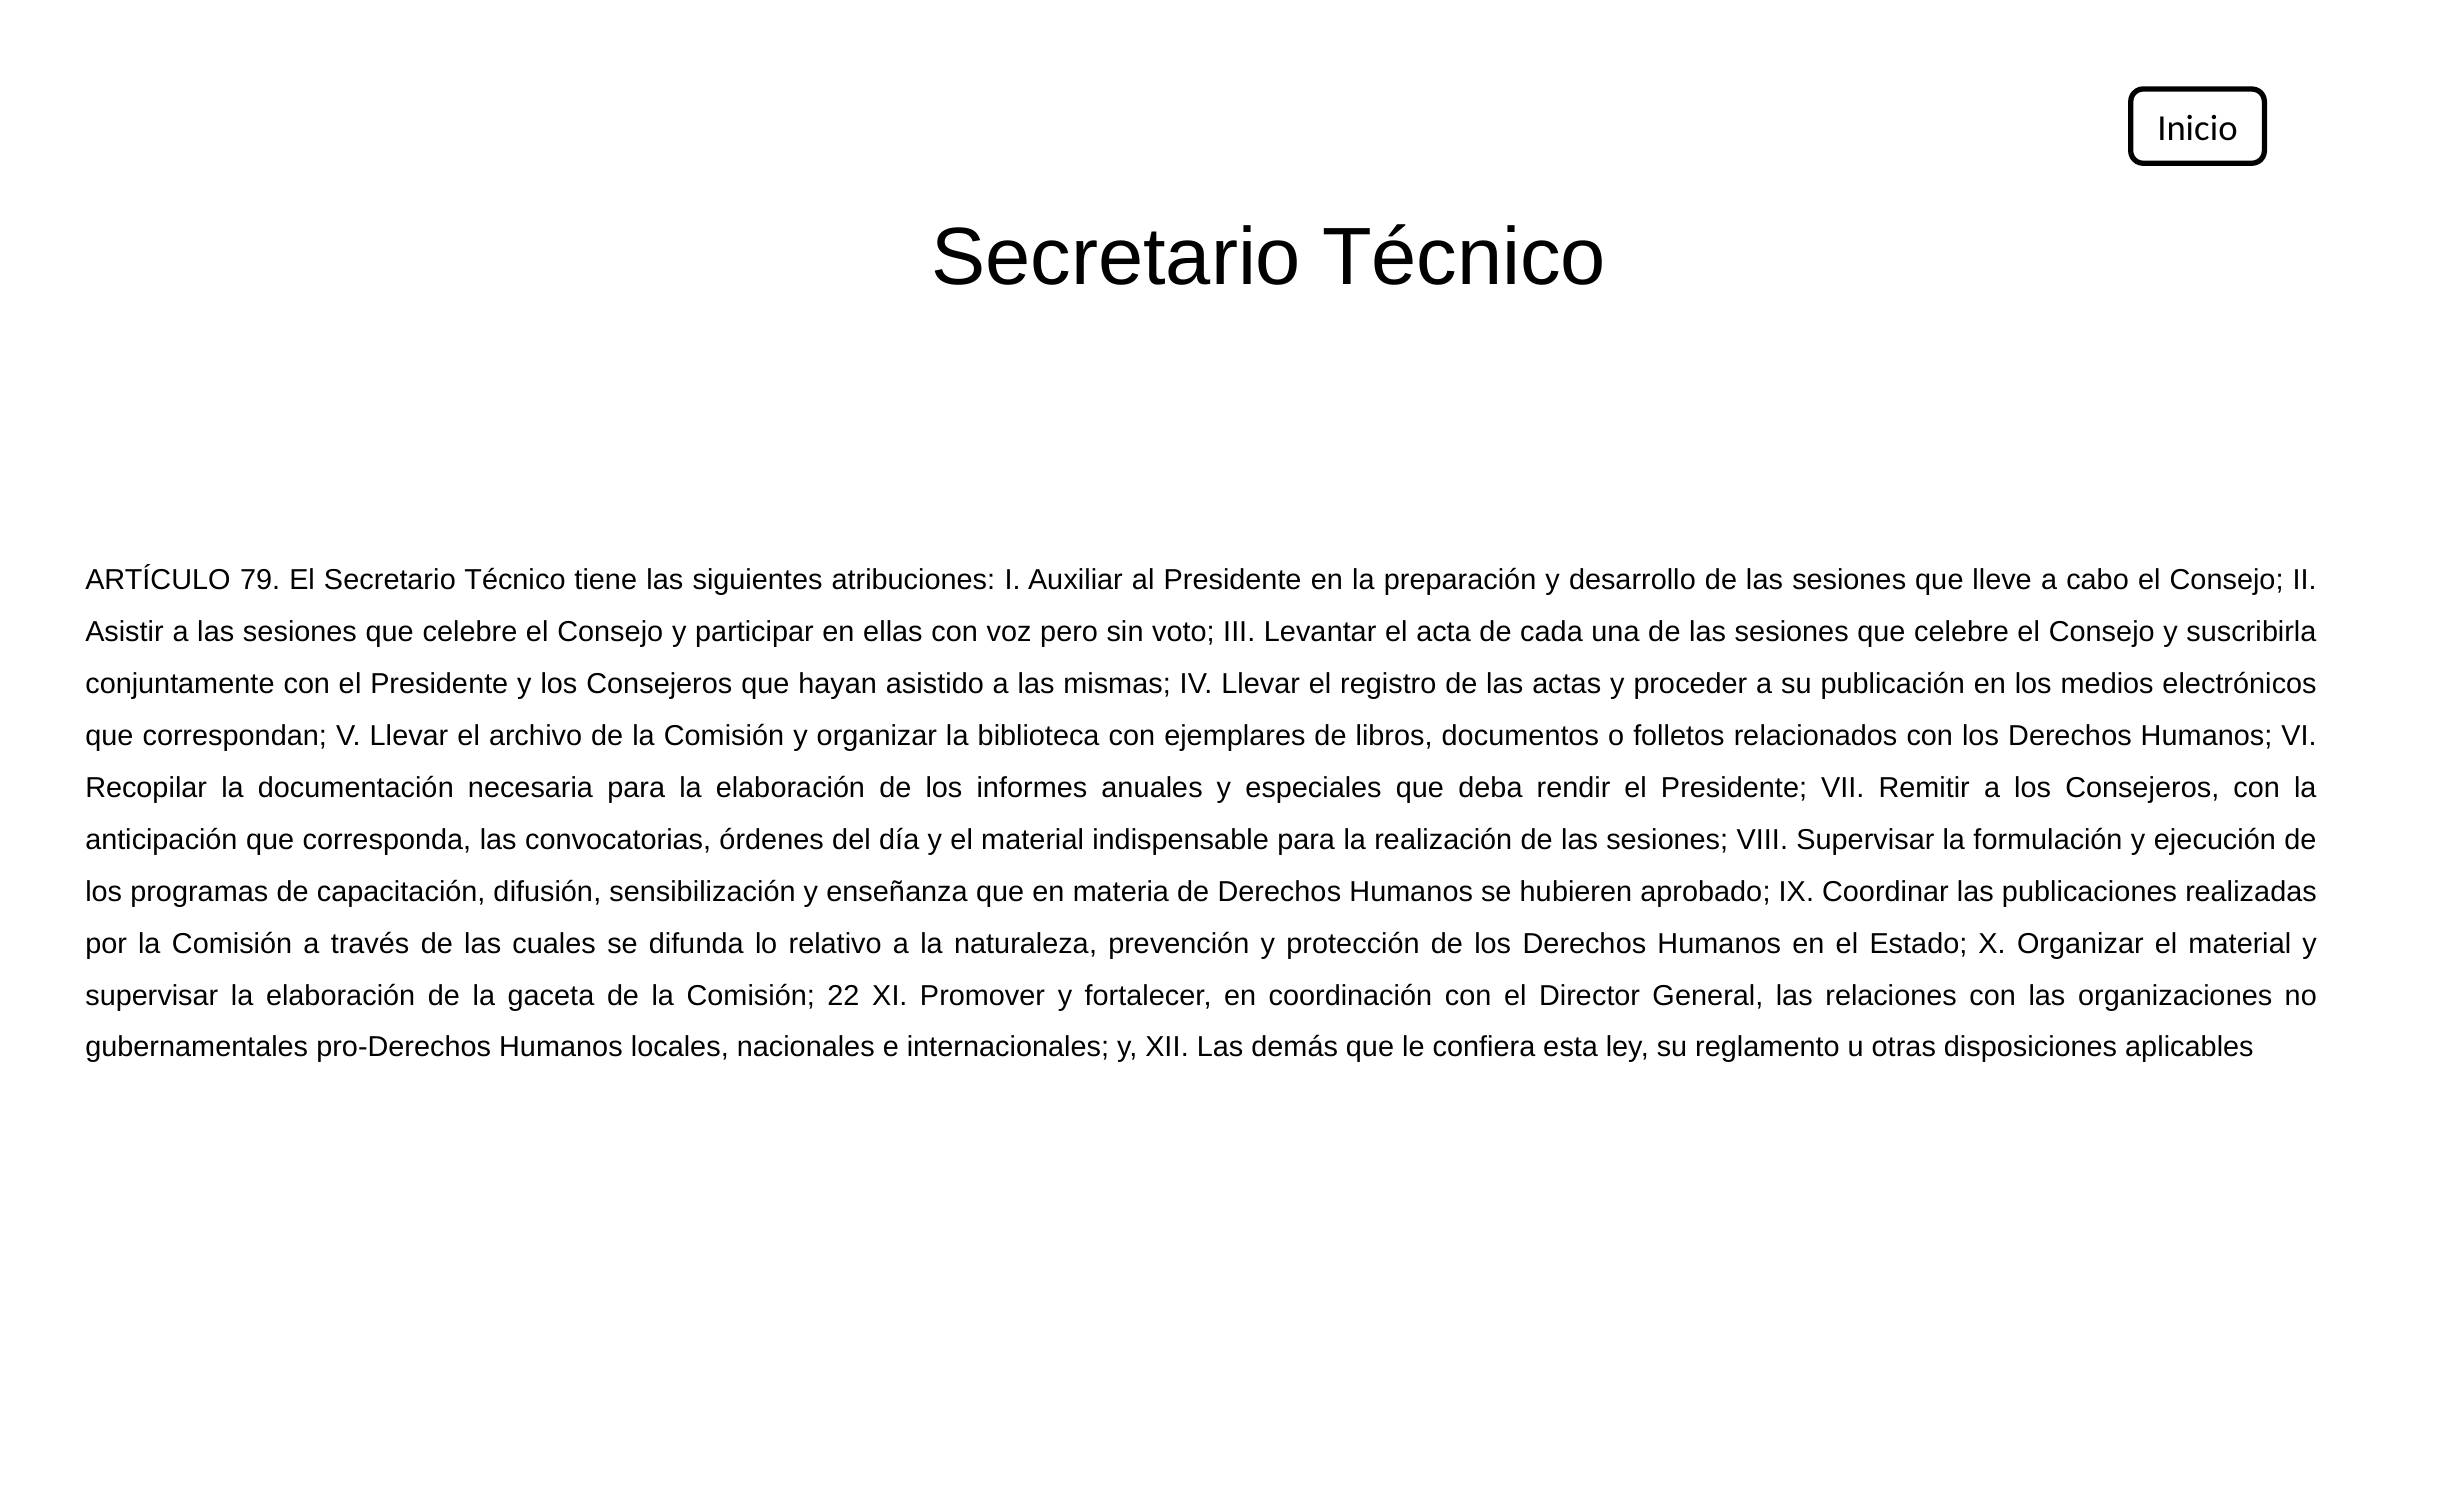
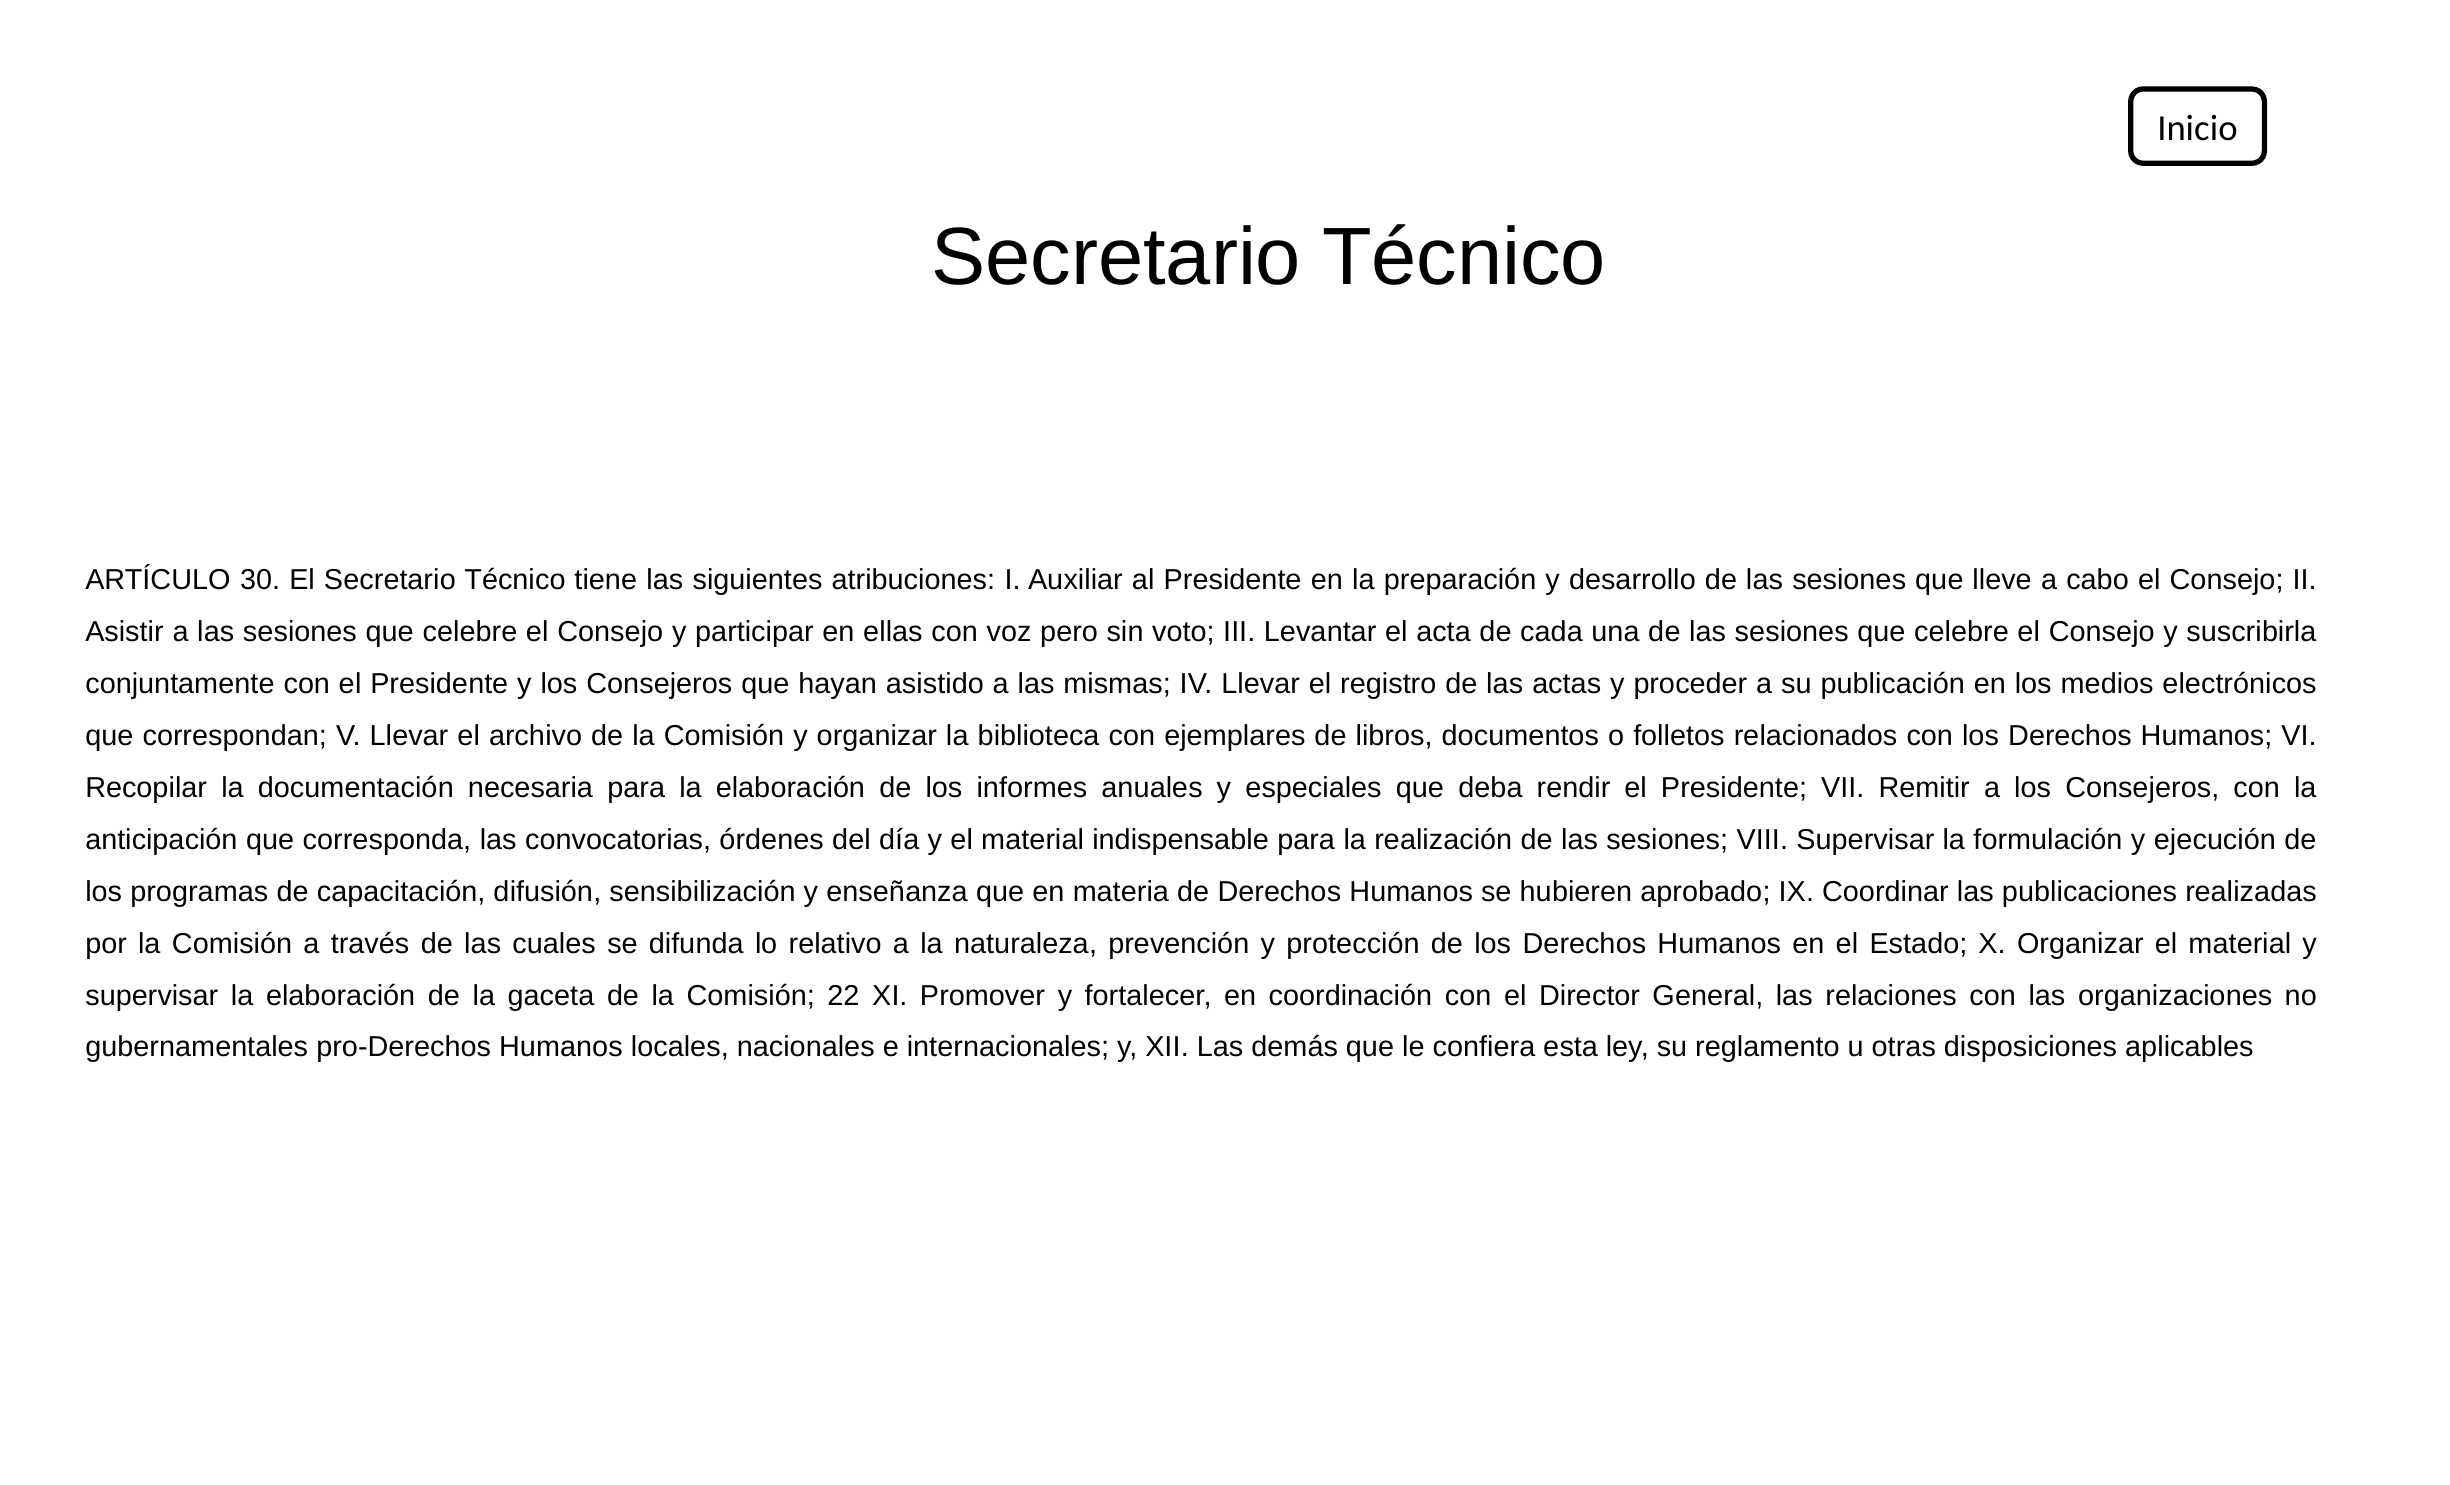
79: 79 -> 30 (260, 580)
